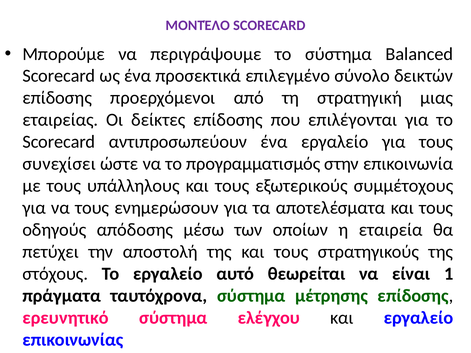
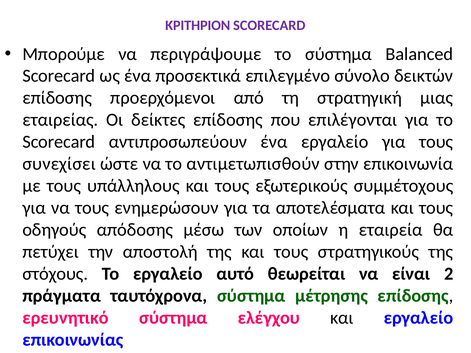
ΜΟΝΤΈΛΟ: ΜΟΝΤΈΛΟ -> ΚΡΙΤΗΡΙΟΝ (198, 26)
προγραµµατισµός: προγραµµατισµός -> αντιμετωπισθούν (253, 164)
1: 1 -> 2 (449, 274)
